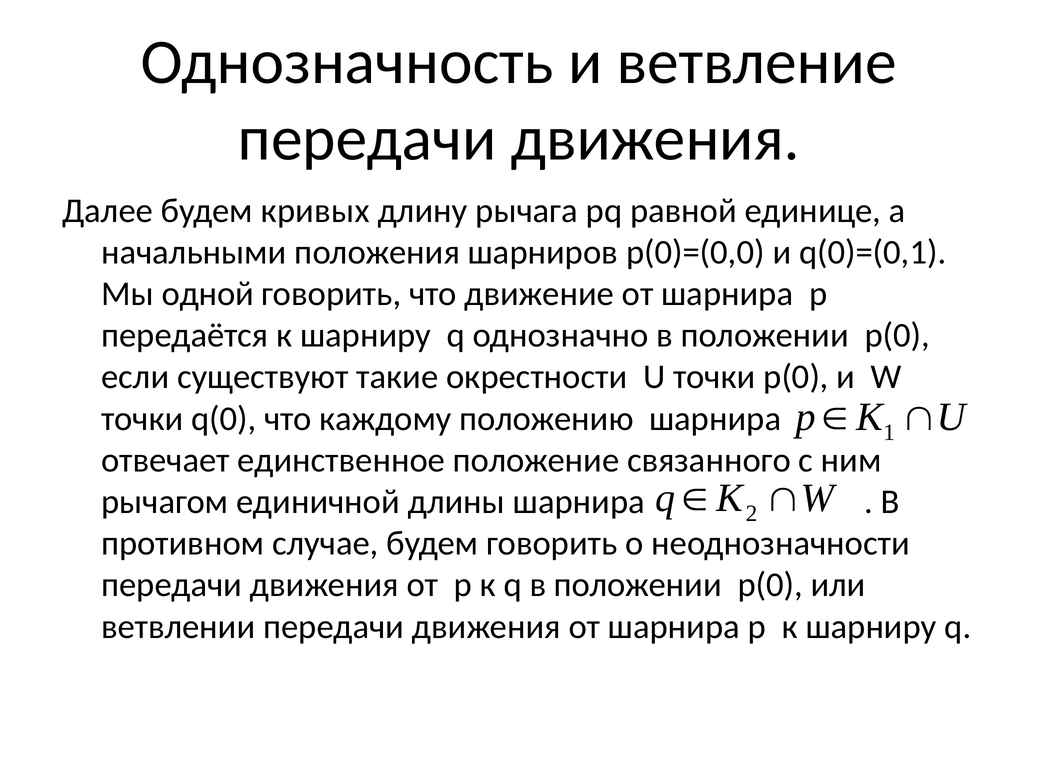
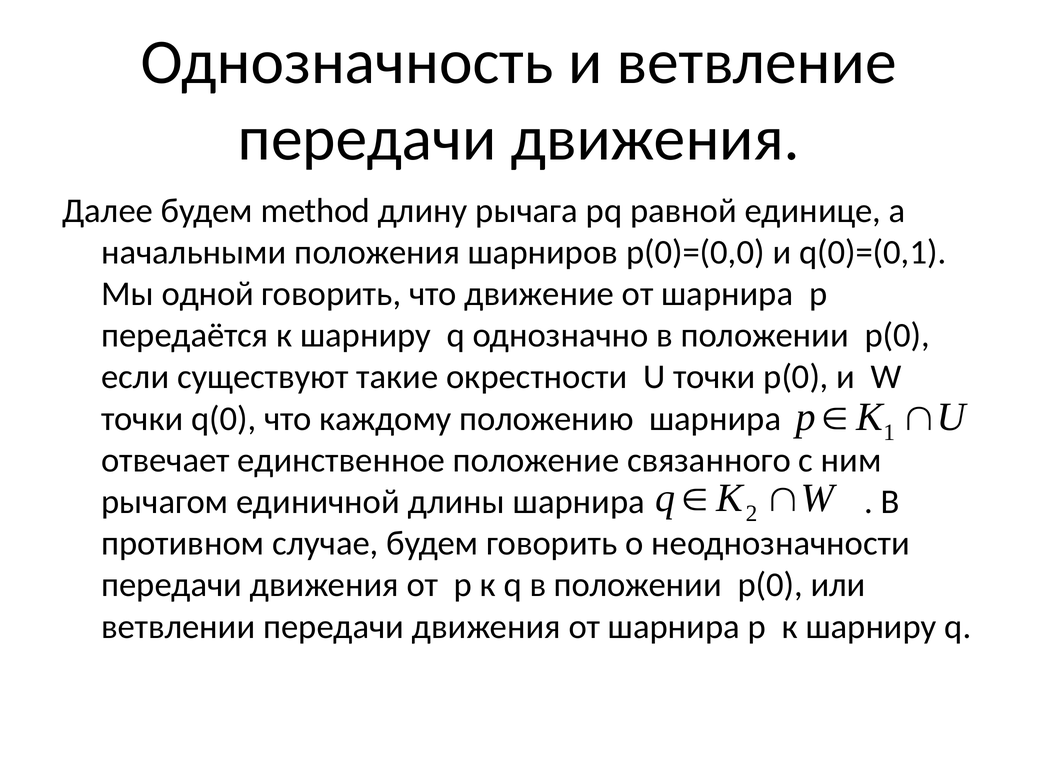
кривых: кривых -> method (315, 210)
